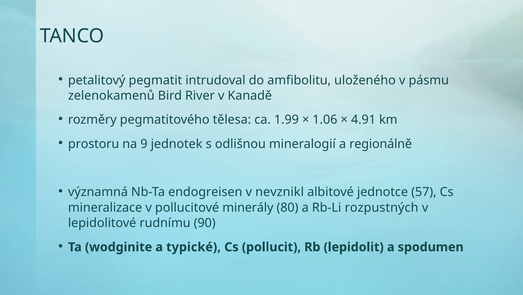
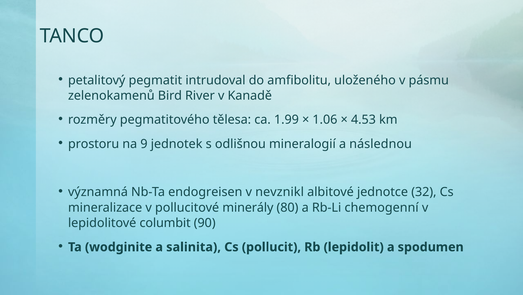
4.91: 4.91 -> 4.53 (363, 119)
regionálně: regionálně -> následnou (381, 144)
57: 57 -> 32 (424, 192)
rozpustných: rozpustných -> chemogenní (382, 207)
rudnímu: rudnímu -> columbit (165, 222)
typické: typické -> salinita (194, 247)
